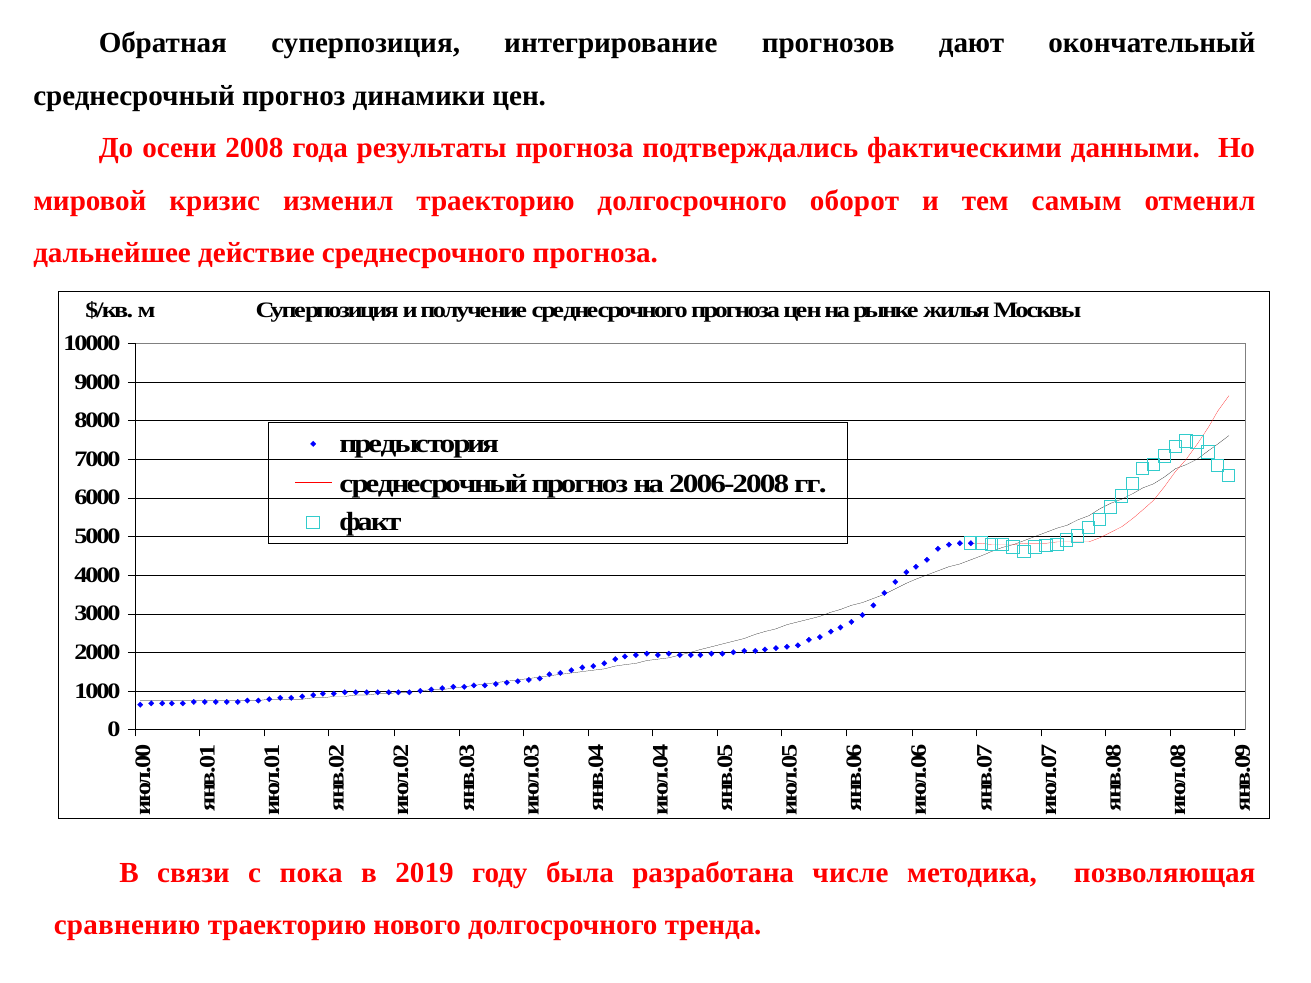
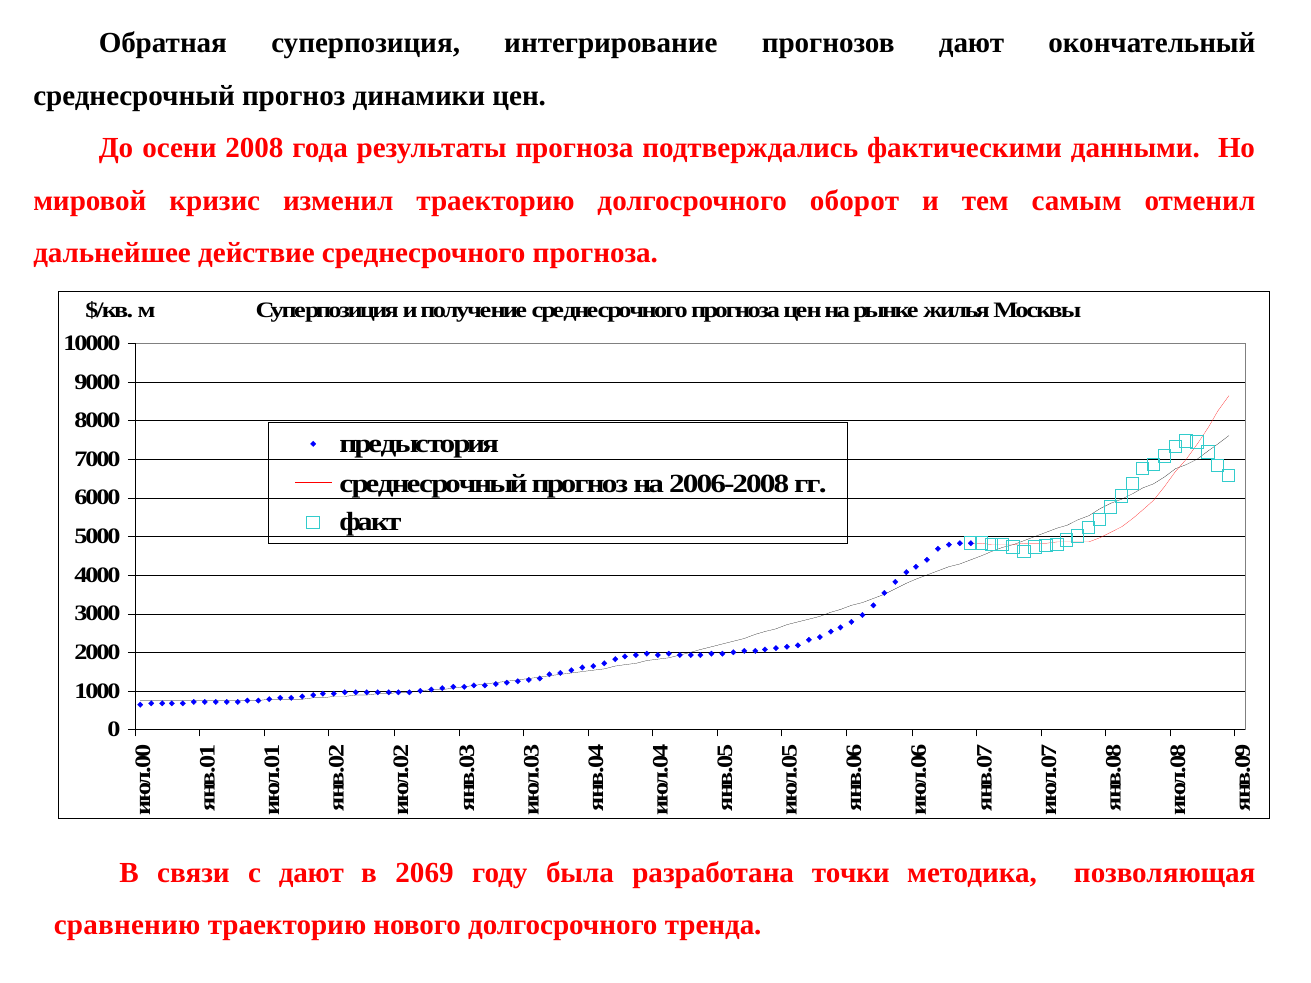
с пока: пока -> дают (311, 873)
2019: 2019 -> 2069 (425, 873)
числе: числе -> точки (851, 873)
